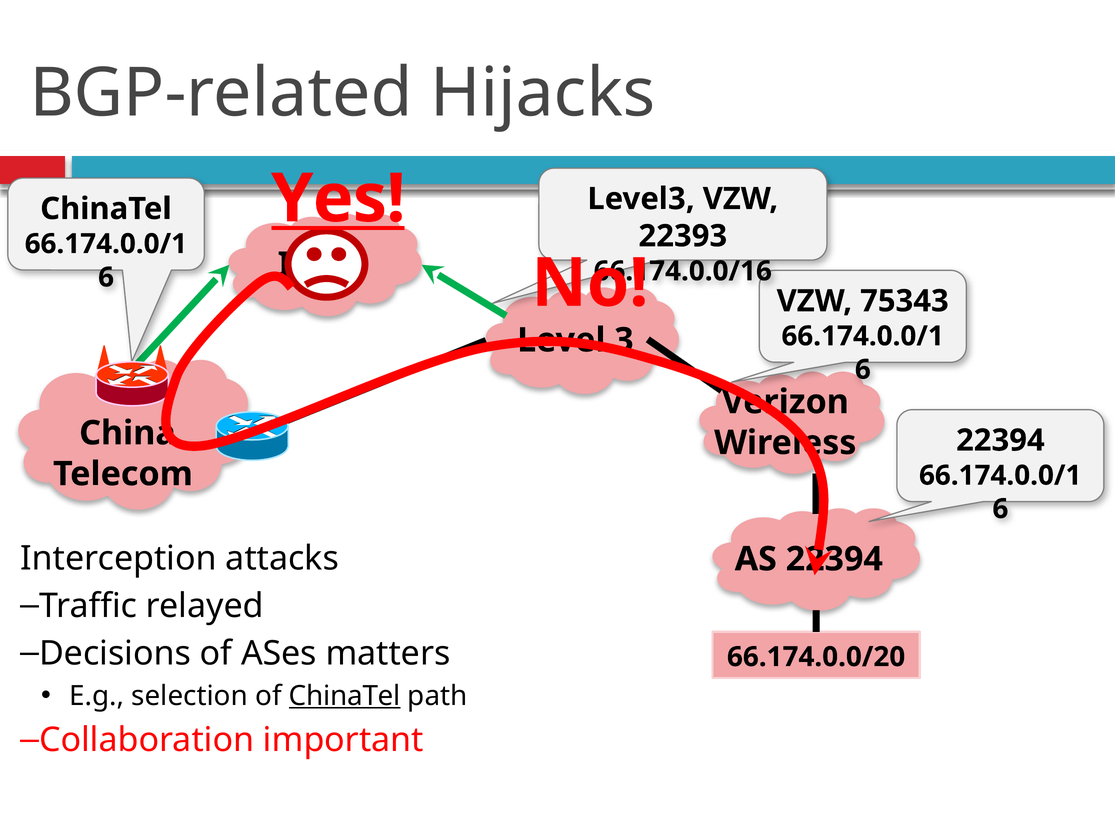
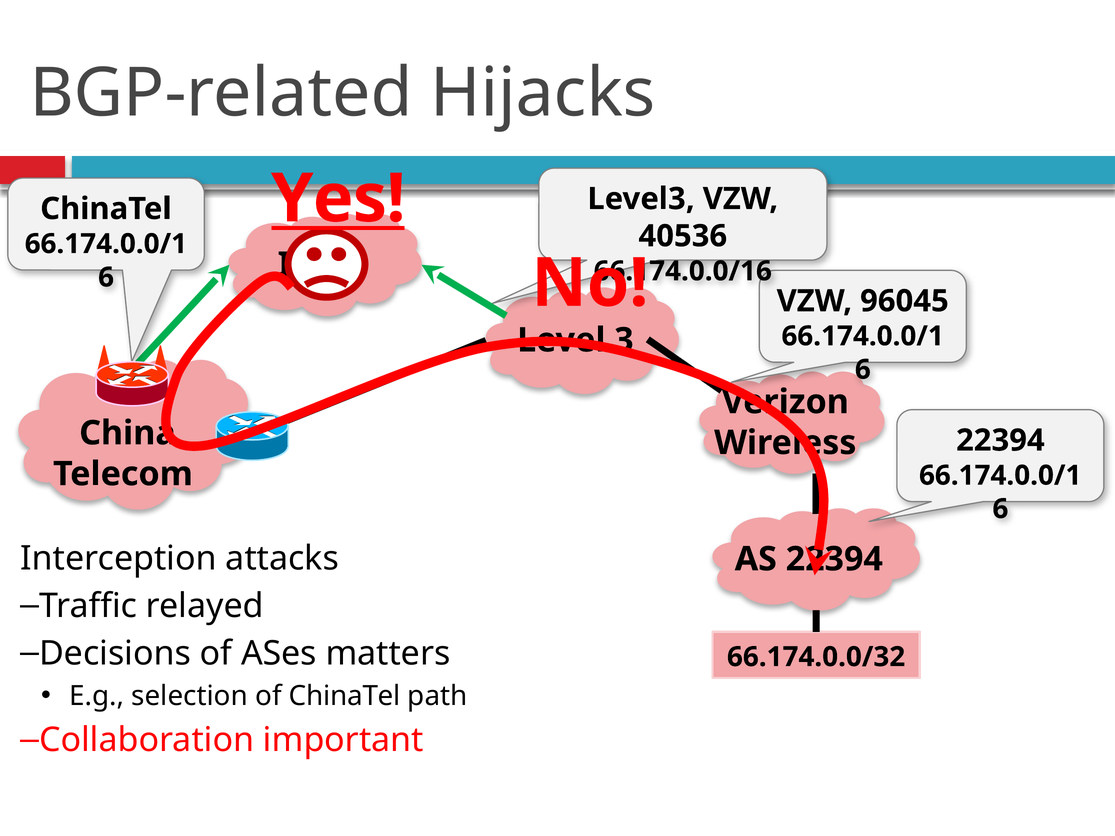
22393: 22393 -> 40536 (683, 236)
75343: 75343 -> 96045 (904, 301)
66.174.0.0/20: 66.174.0.0/20 -> 66.174.0.0/32 (816, 657)
ChinaTel underline: present -> none (345, 696)
